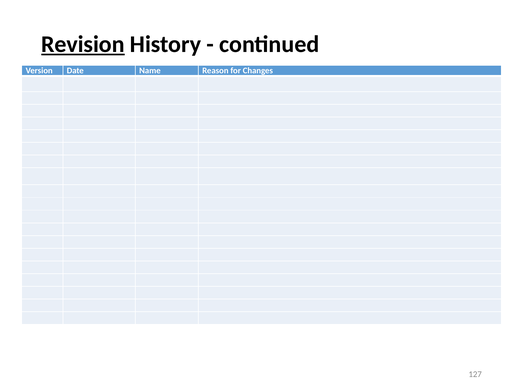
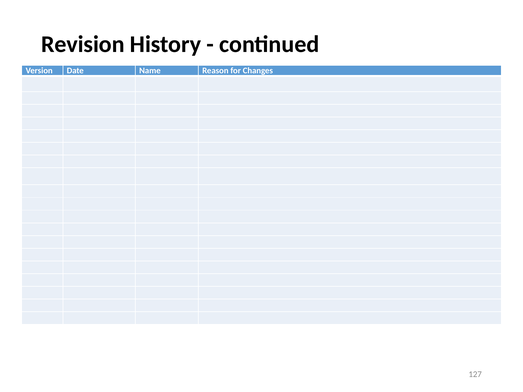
Revision underline: present -> none (83, 44)
